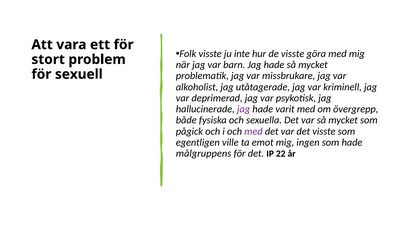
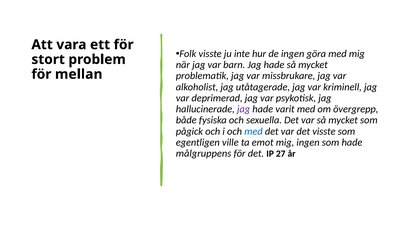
de visste: visste -> ingen (293, 54)
sexuell: sexuell -> mellan (79, 74)
med colour: purple -> blue (253, 131)
22: 22 -> 27 (281, 154)
